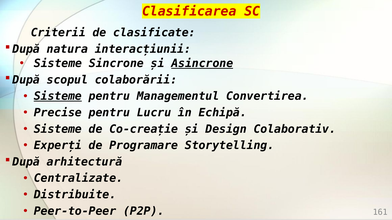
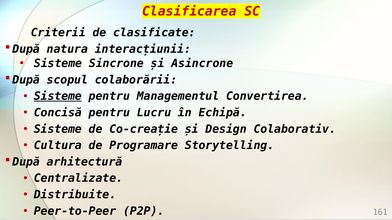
Asincrone underline: present -> none (202, 64)
Precise: Precise -> Concisă (58, 113)
Experți: Experți -> Cultura (58, 146)
